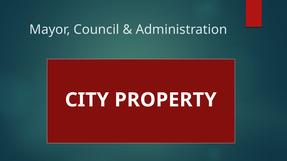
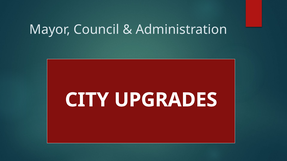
PROPERTY: PROPERTY -> UPGRADES (166, 100)
